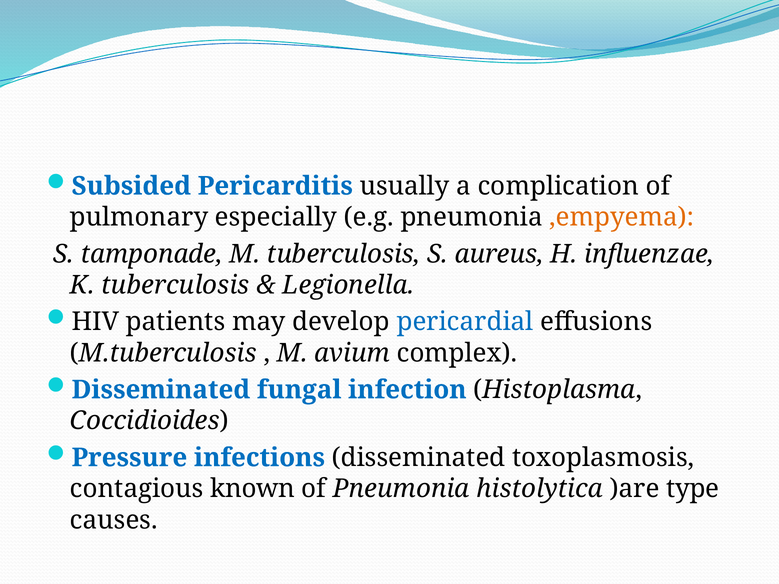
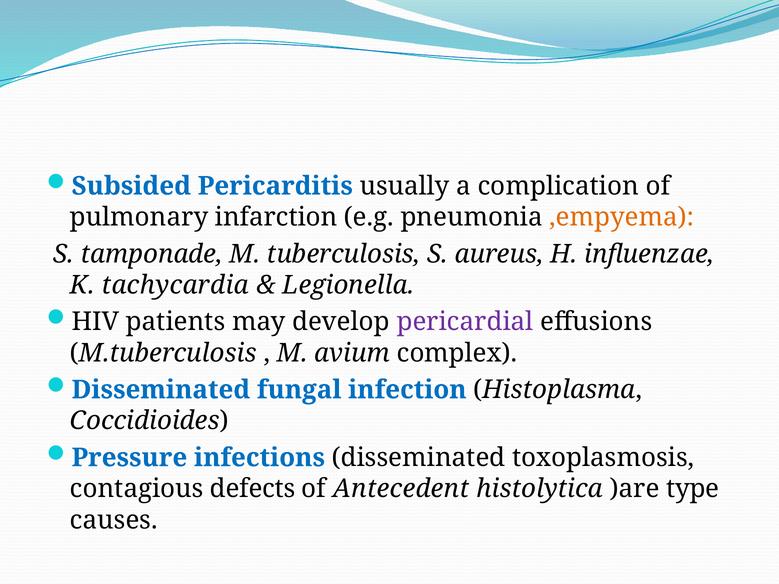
especially: especially -> infarction (276, 217)
K tuberculosis: tuberculosis -> tachycardia (175, 285)
pericardial colour: blue -> purple (465, 322)
known: known -> defects (253, 489)
of Pneumonia: Pneumonia -> Antecedent (401, 489)
